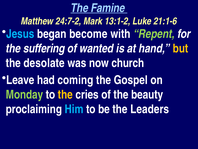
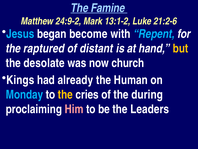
24:7-2: 24:7-2 -> 24:9-2 (68, 21)
21:1-6: 21:1-6 -> 21:2-6 (165, 21)
Repent colour: light green -> light blue (154, 34)
suffering: suffering -> raptured (44, 48)
wanted: wanted -> distant (96, 48)
Leave: Leave -> Kings (20, 80)
coming: coming -> already (75, 80)
Gospel: Gospel -> Human (131, 80)
Monday colour: light green -> light blue (24, 94)
beauty: beauty -> during (147, 94)
Him colour: light blue -> pink (74, 109)
